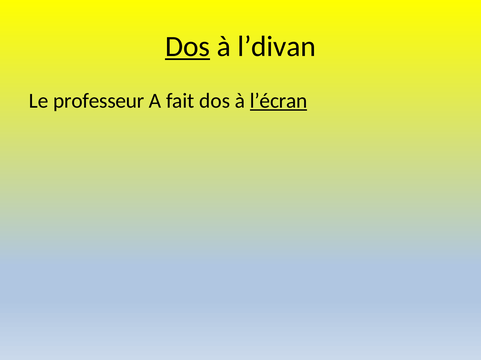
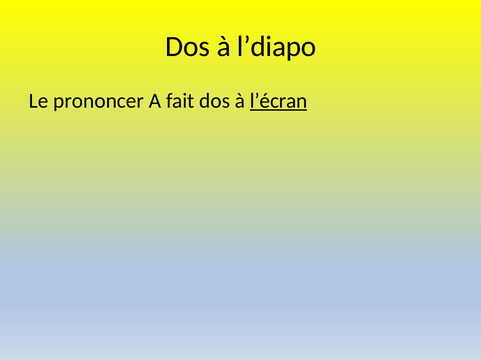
Dos underline: present -> none (188, 47)
l’divan: l’divan -> l’diapo (277, 47)
professeur: professeur -> prononcer (99, 101)
